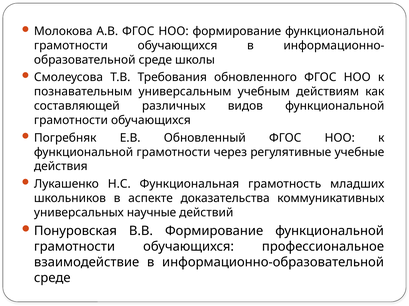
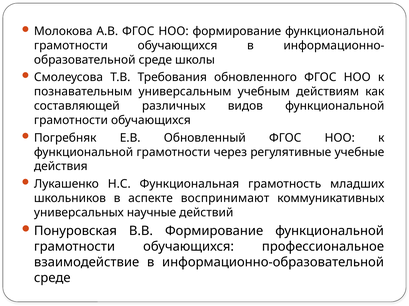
доказательства: доказательства -> воспринимают (225, 199)
